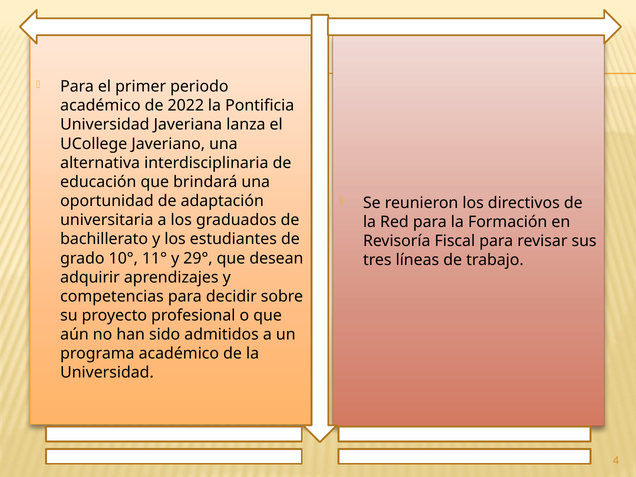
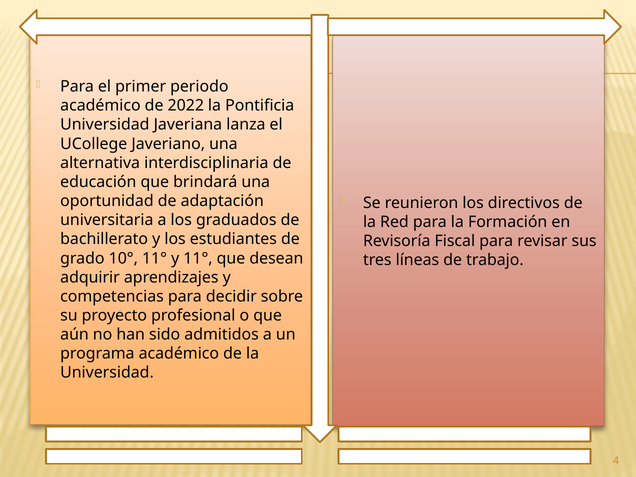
y 29°: 29° -> 11° (198, 258)
